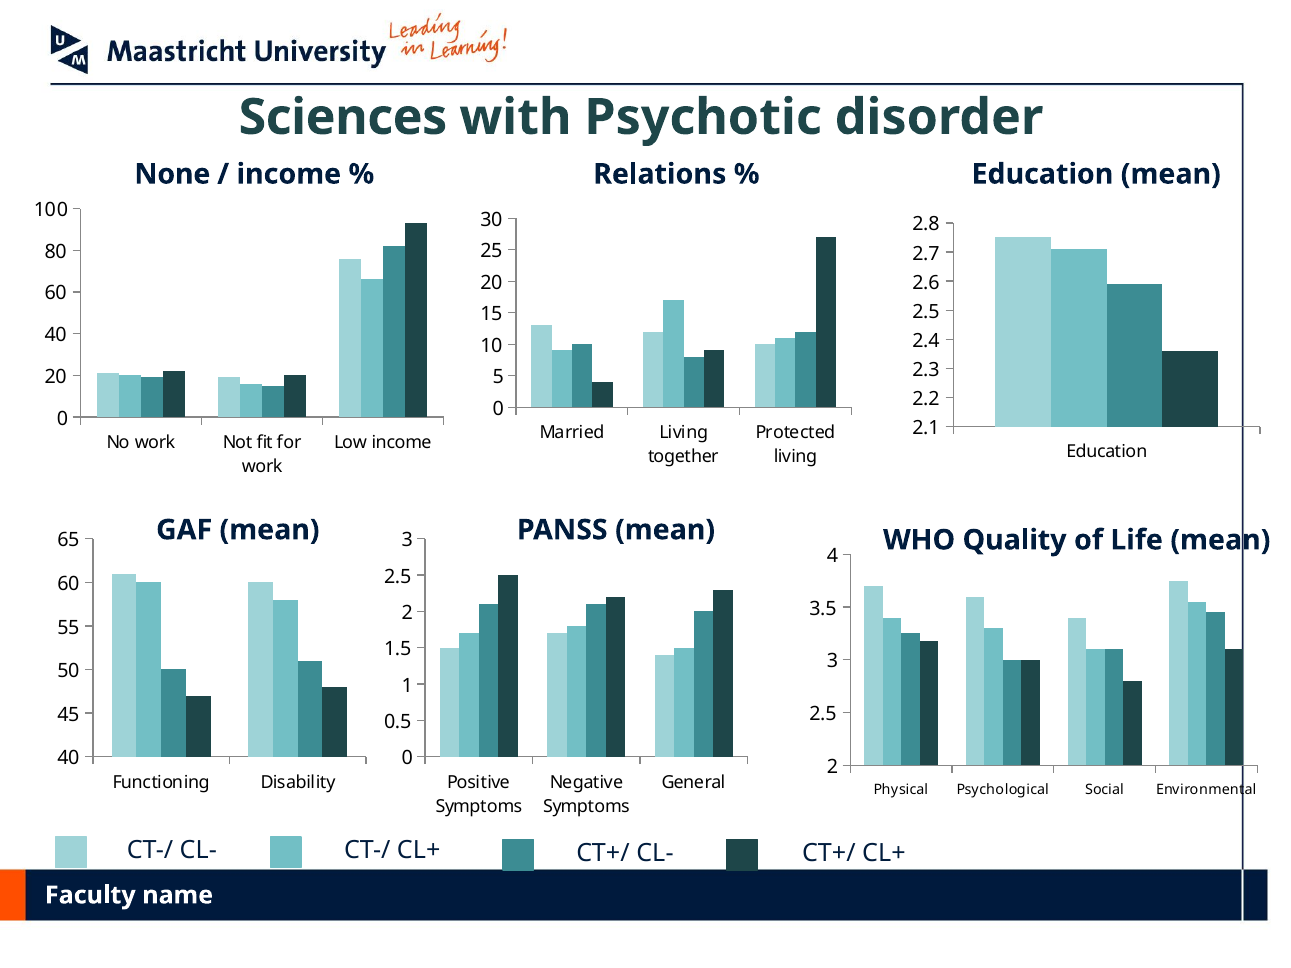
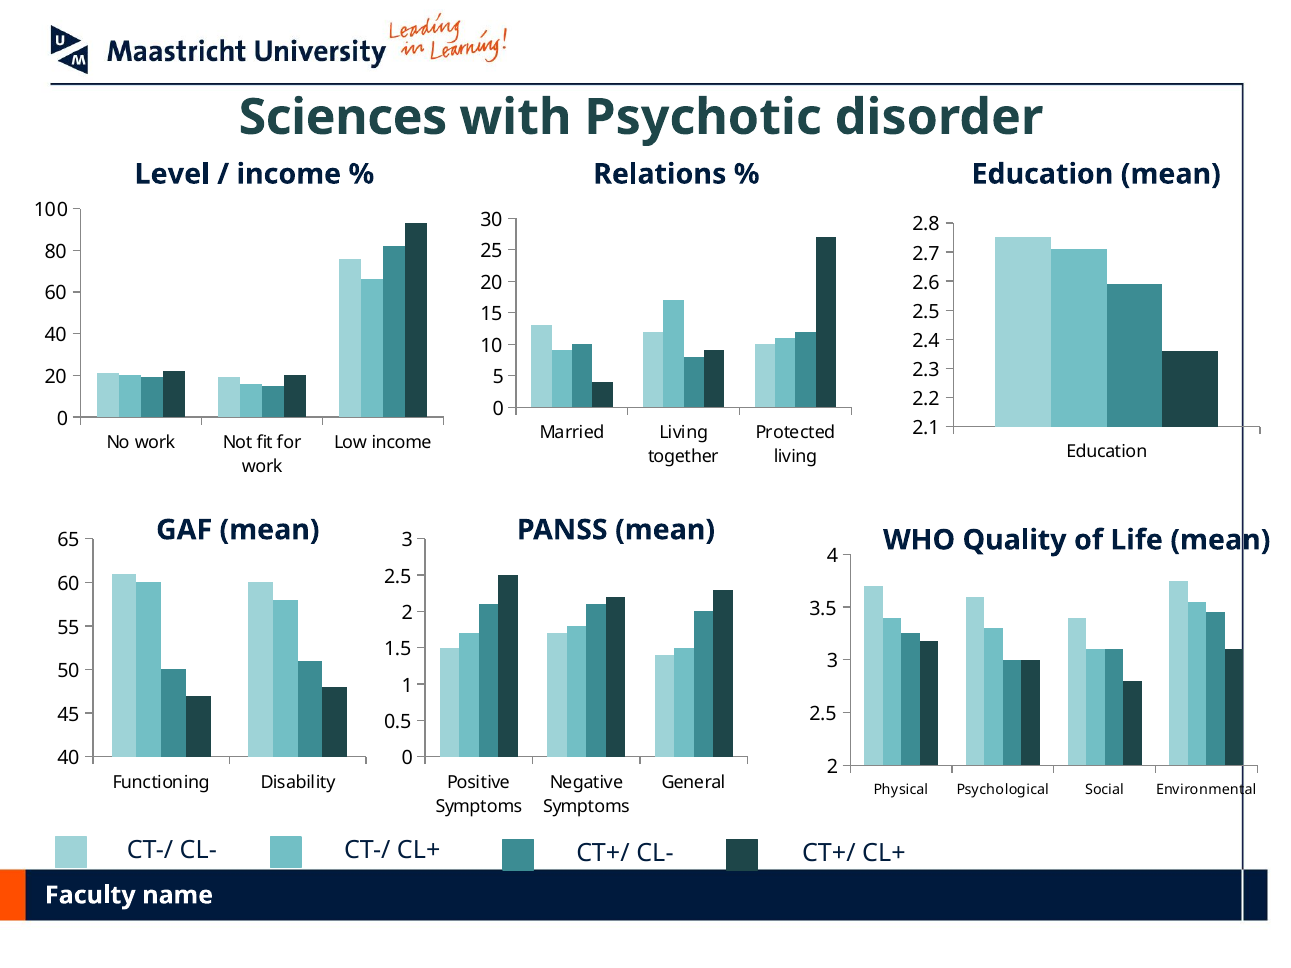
None: None -> Level (172, 174)
